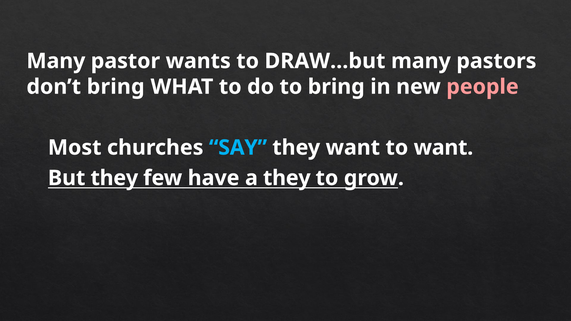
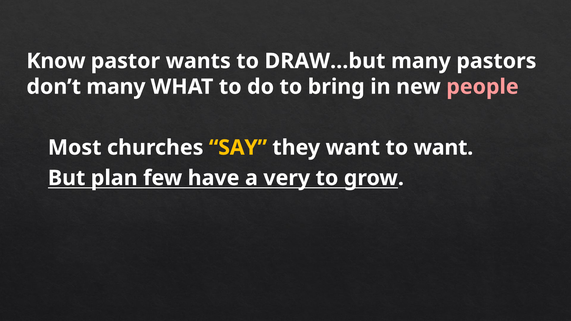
Many: Many -> Know (56, 61)
don’t bring: bring -> many (116, 87)
SAY colour: light blue -> yellow (238, 148)
But they: they -> plan (114, 178)
a they: they -> very (287, 178)
